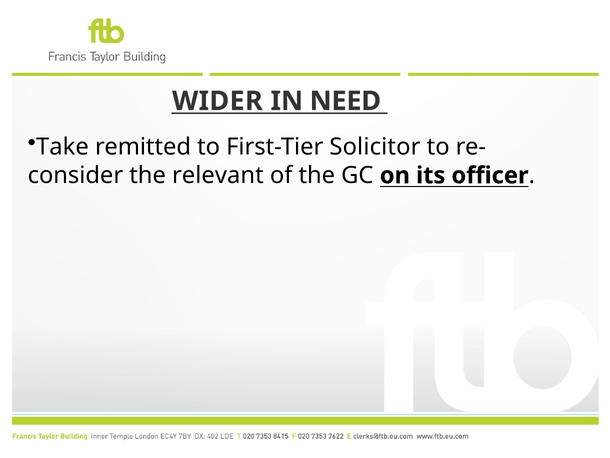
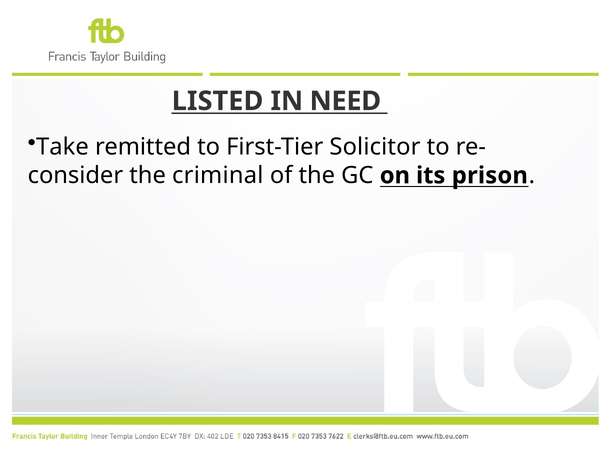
WIDER: WIDER -> LISTED (218, 101)
relevant: relevant -> criminal (218, 175)
officer: officer -> prison (490, 175)
